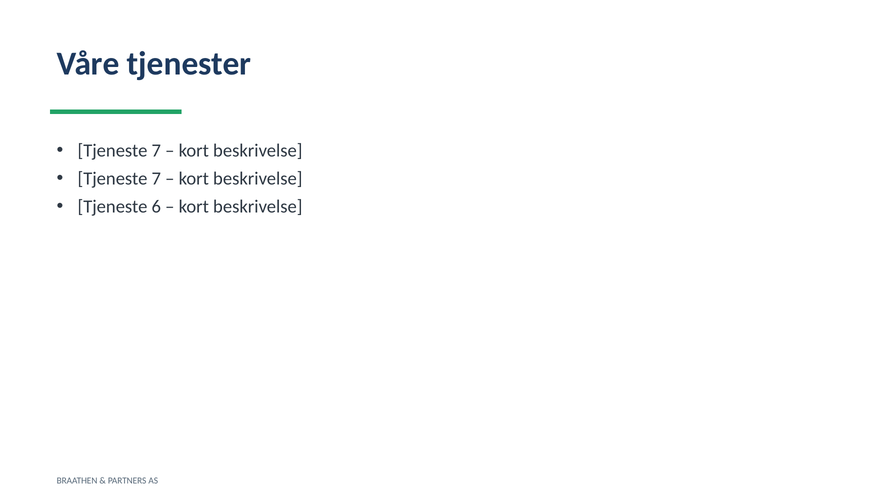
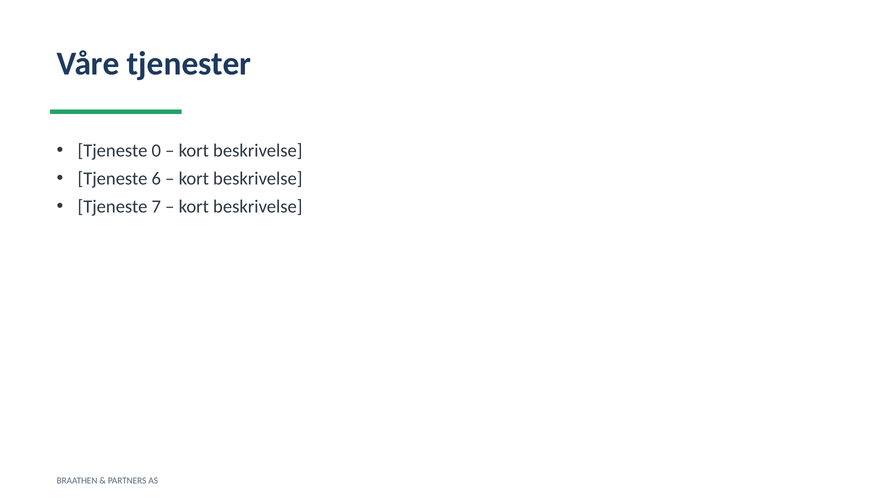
7: 7 -> 0 (156, 151)
7: 7 -> 6 (156, 179)
6: 6 -> 7 (156, 207)
